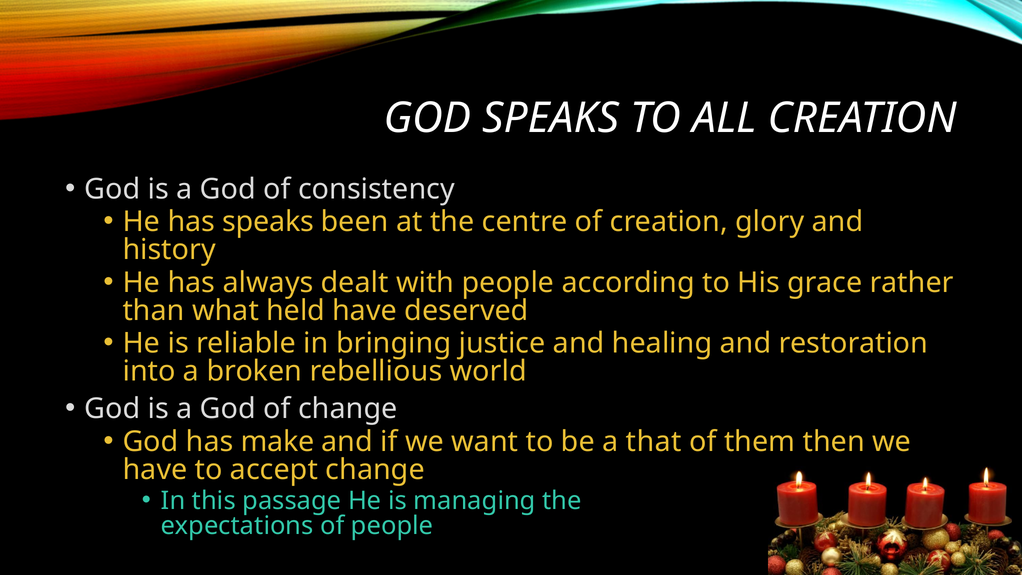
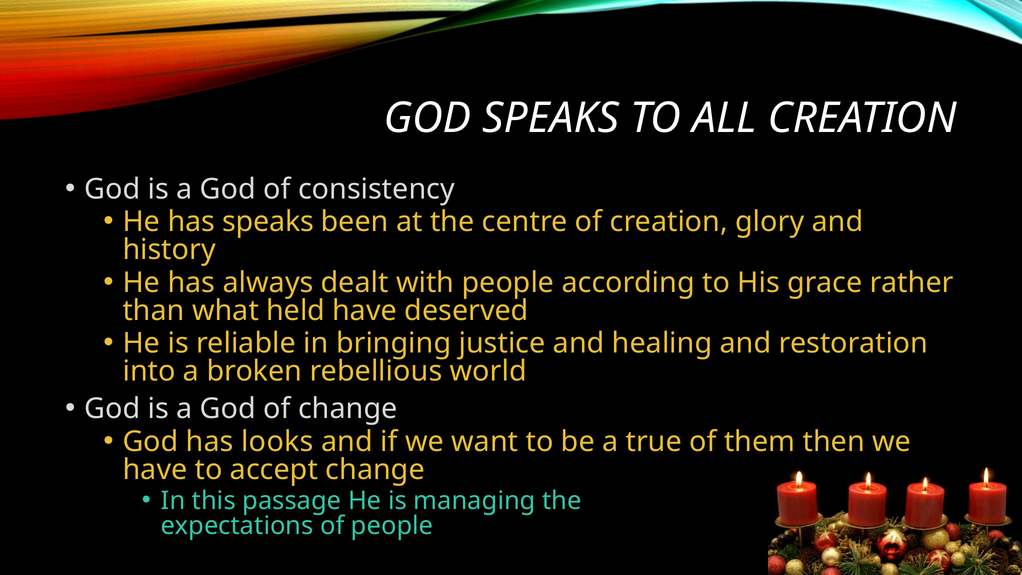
make: make -> looks (277, 442)
that: that -> true (654, 442)
